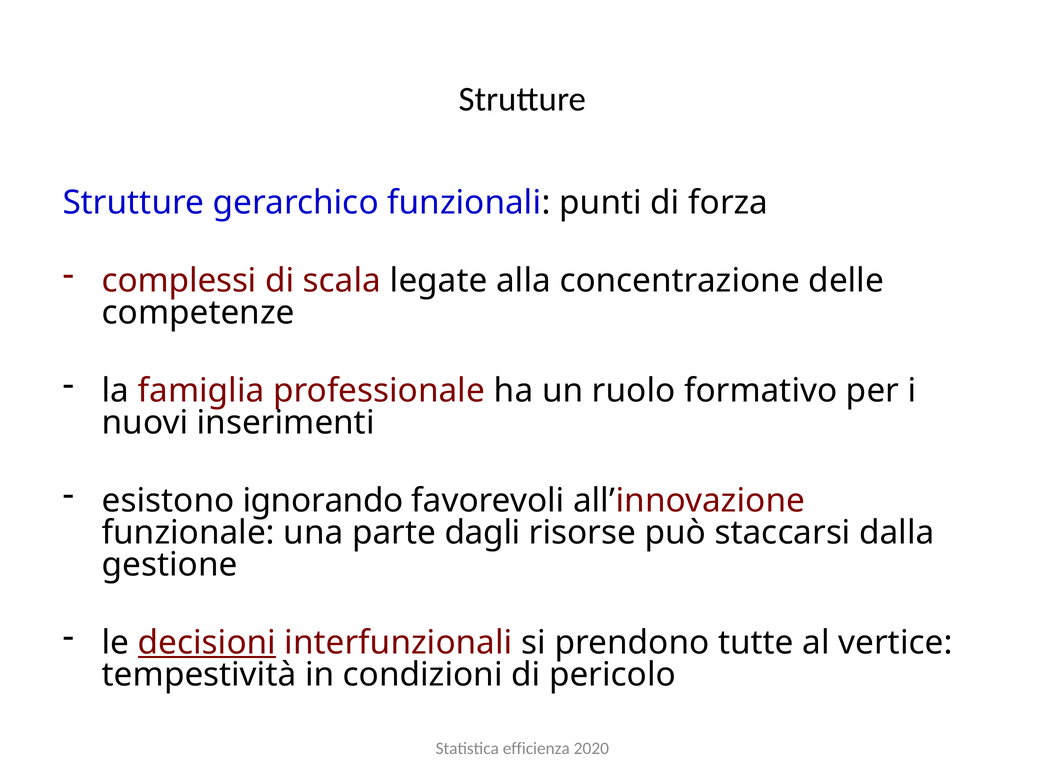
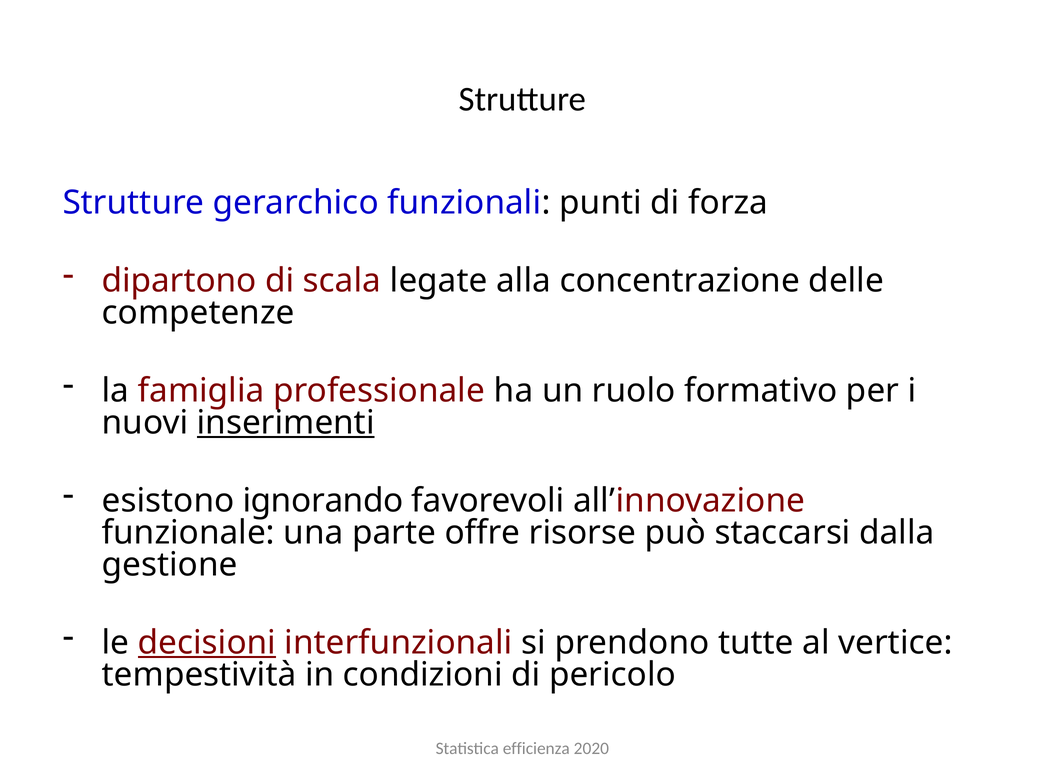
complessi: complessi -> dipartono (179, 281)
inserimenti underline: none -> present (286, 423)
dagli: dagli -> offre (482, 533)
